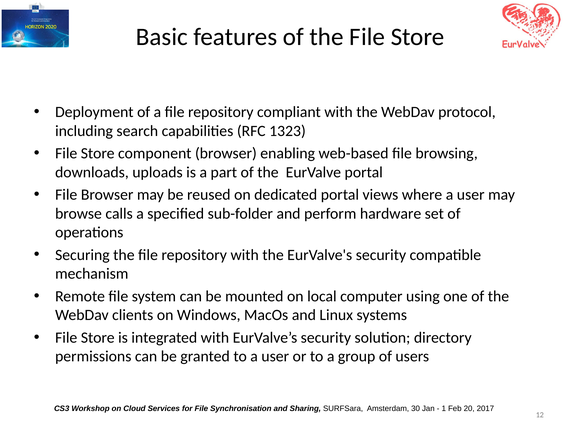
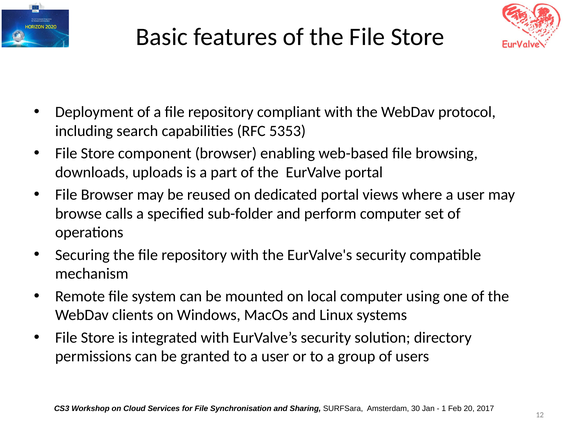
1323: 1323 -> 5353 (287, 131)
perform hardware: hardware -> computer (391, 214)
